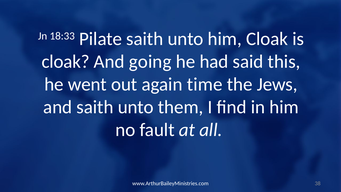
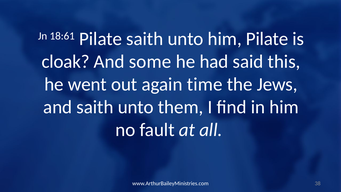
18:33: 18:33 -> 18:61 (62, 36)
him Cloak: Cloak -> Pilate (267, 39)
going: going -> some (150, 62)
